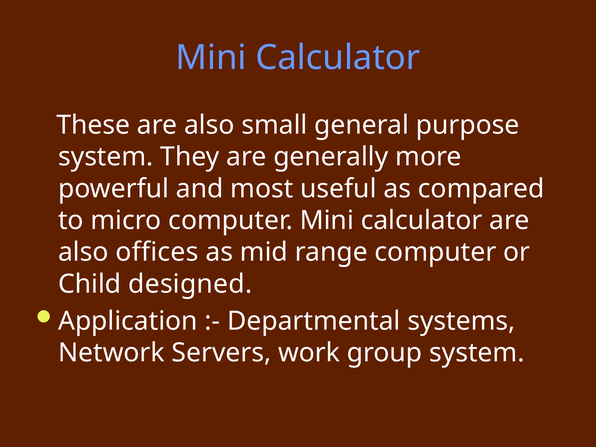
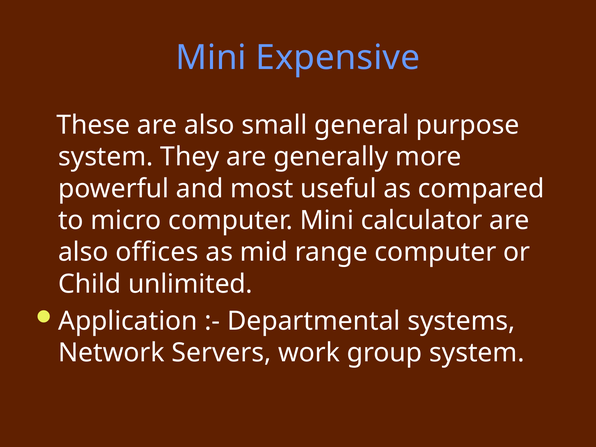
Calculator: Calculator -> Expensive (338, 58)
designed: designed -> unlimited (190, 284)
